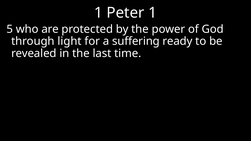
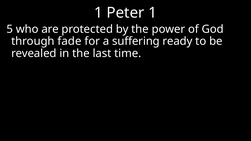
light: light -> fade (69, 41)
